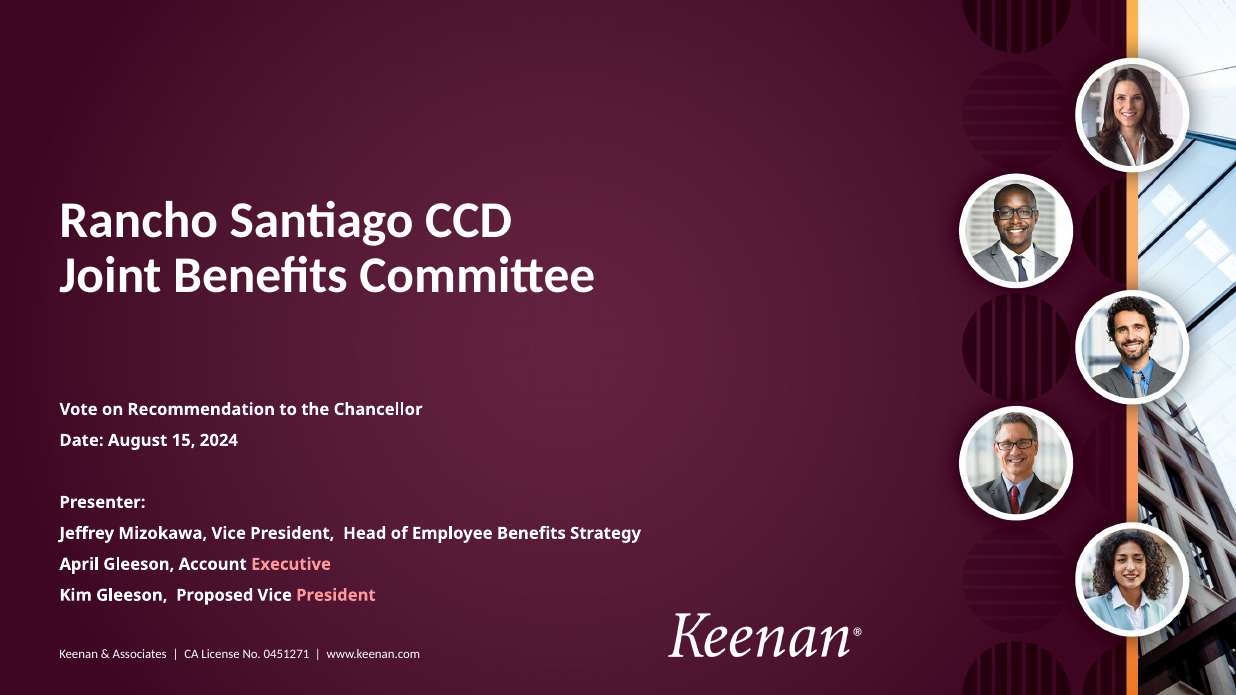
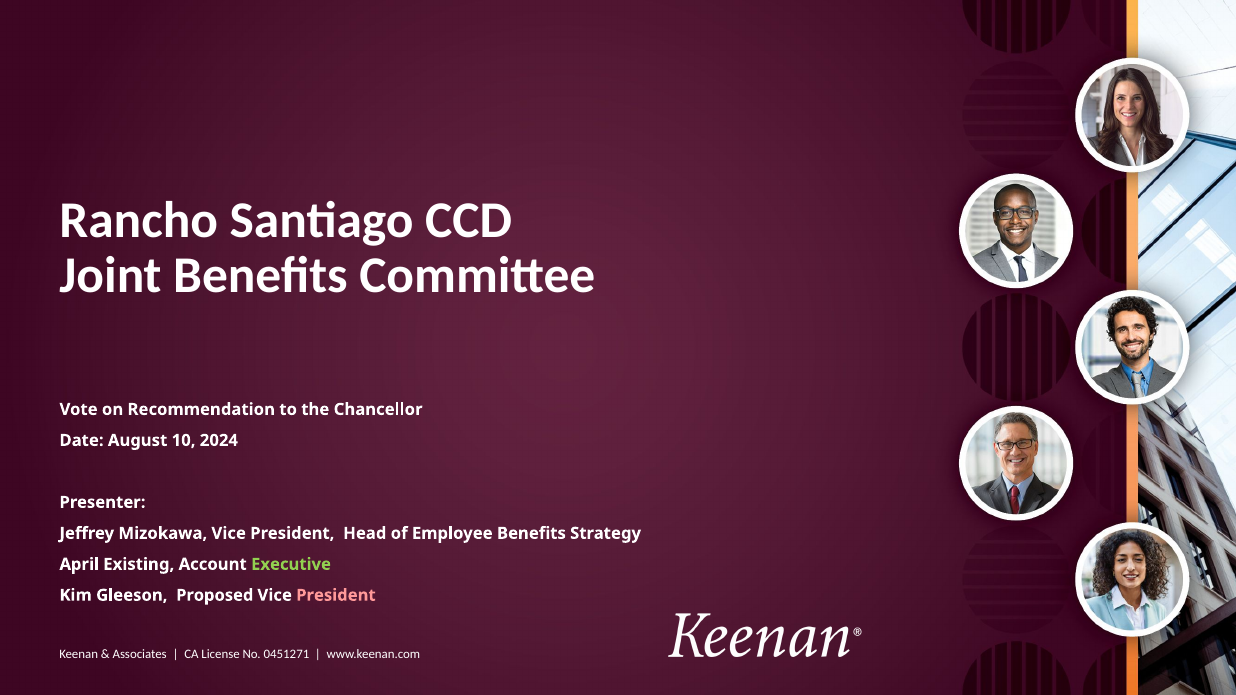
15: 15 -> 10 (184, 441)
April Gleeson: Gleeson -> Existing (139, 564)
Executive colour: pink -> light green (291, 564)
